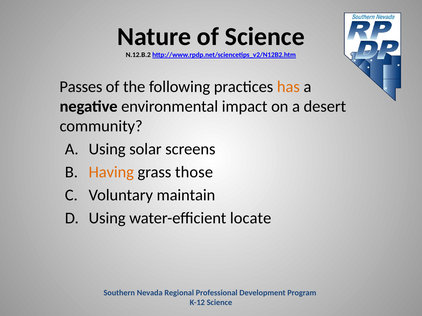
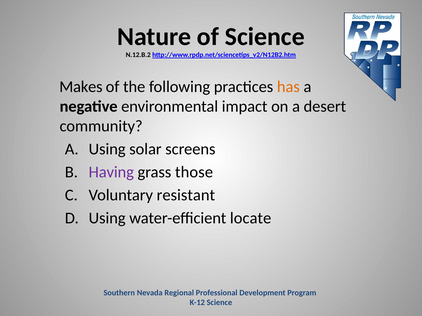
Passes: Passes -> Makes (81, 87)
Having colour: orange -> purple (111, 172)
maintain: maintain -> resistant (186, 195)
